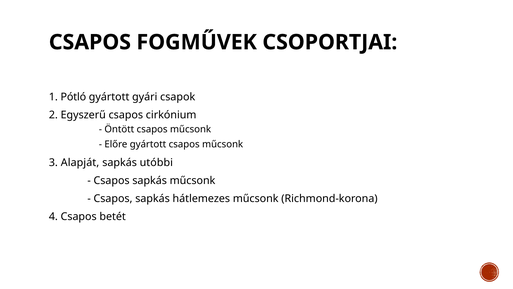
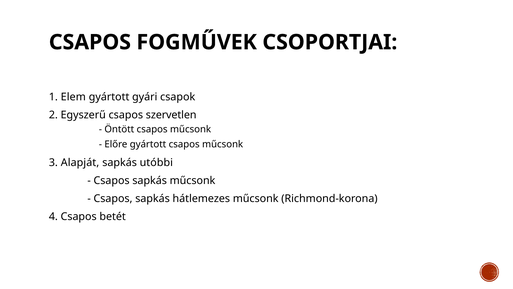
Pótló: Pótló -> Elem (73, 97)
cirkónium: cirkónium -> szervetlen (171, 115)
